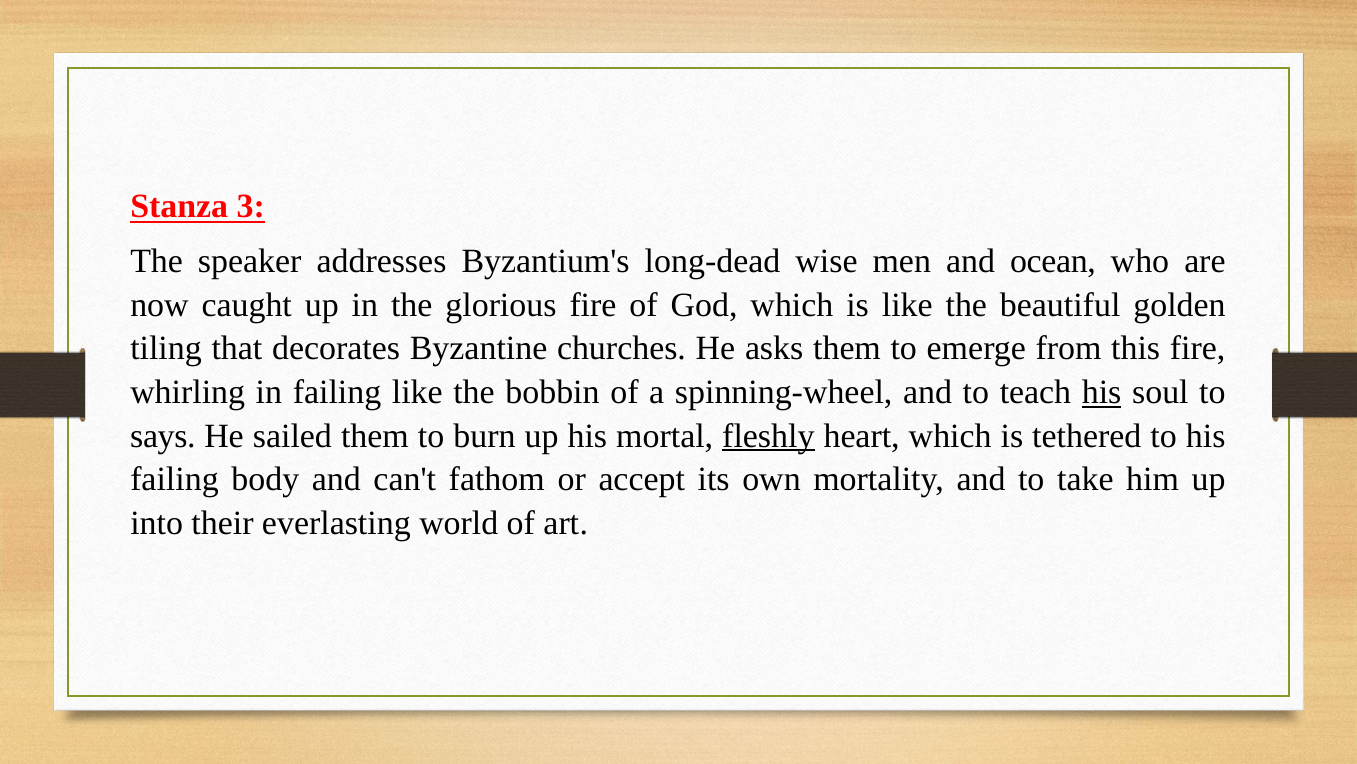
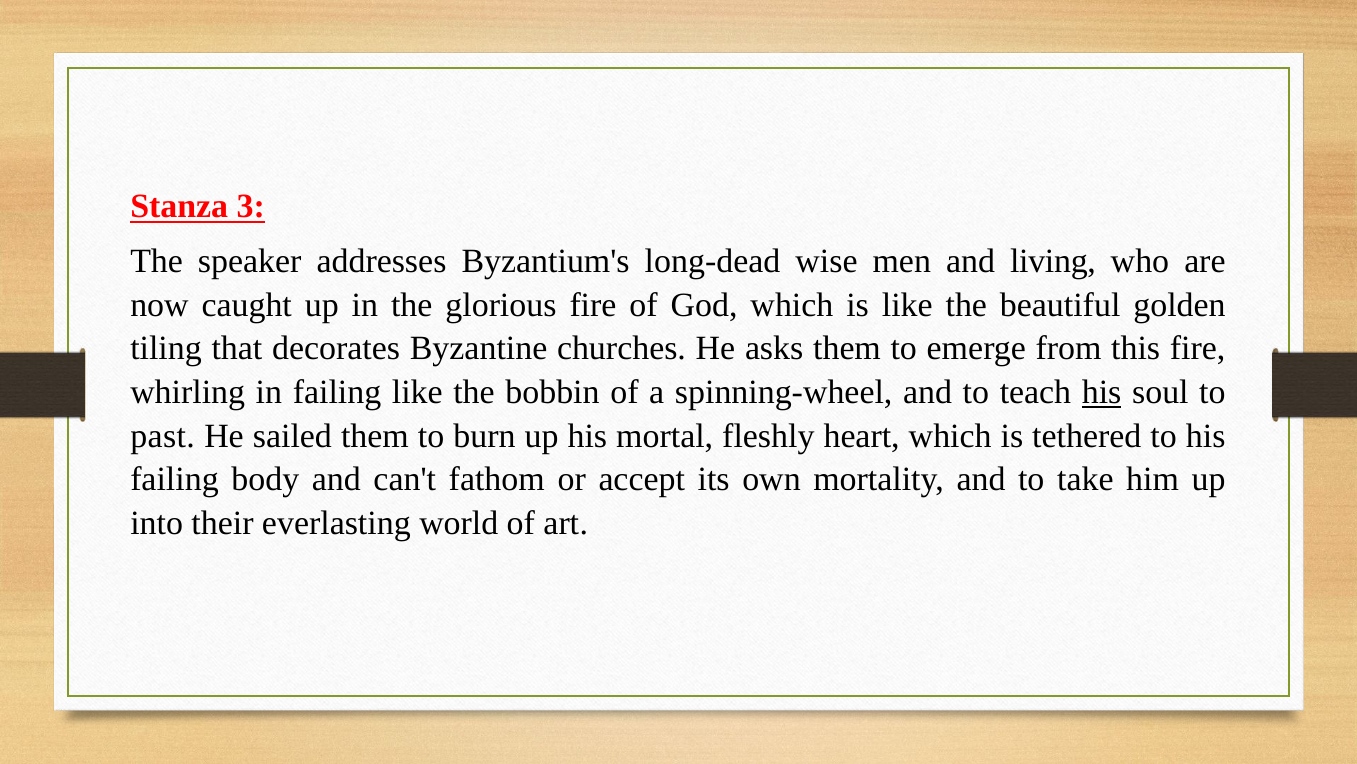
ocean: ocean -> living (1053, 261)
says: says -> past (163, 435)
fleshly underline: present -> none (768, 435)
